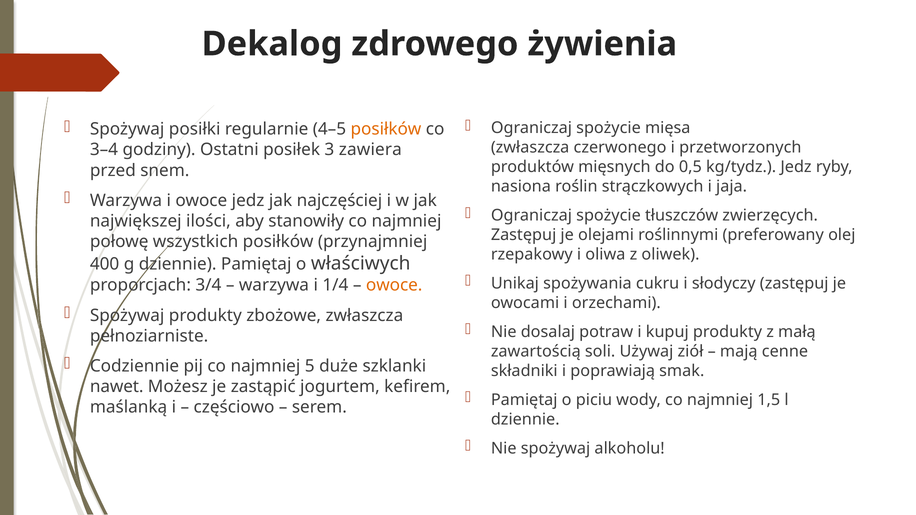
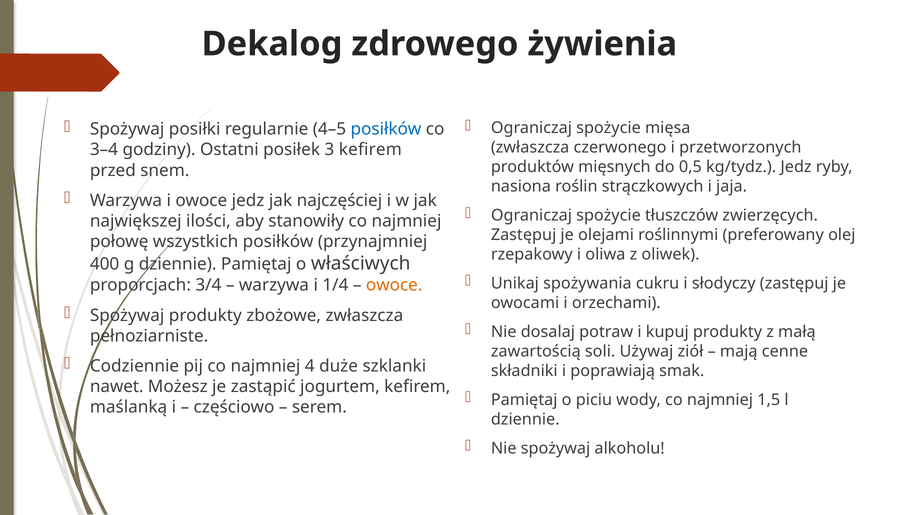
posiłków colour: orange -> blue (386, 129)
3 zawiera: zawiera -> kefirem (370, 150)
5: 5 -> 4 (310, 366)
